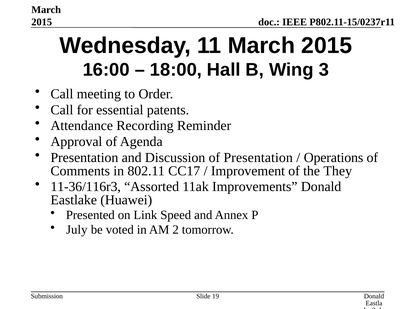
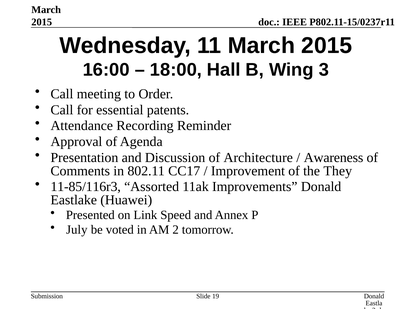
of Presentation: Presentation -> Architecture (258, 158)
Operations: Operations -> Awareness (334, 158)
11-36/116r3: 11-36/116r3 -> 11-85/116r3 (86, 187)
